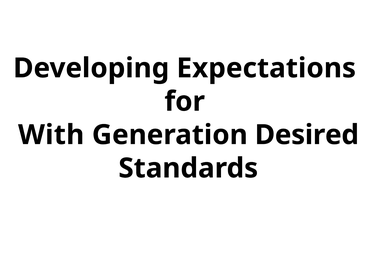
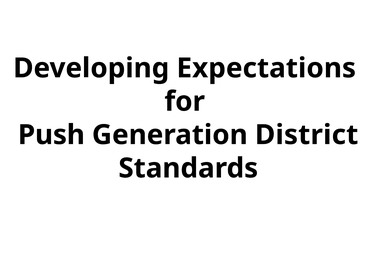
With: With -> Push (51, 135)
Desired: Desired -> District (307, 135)
